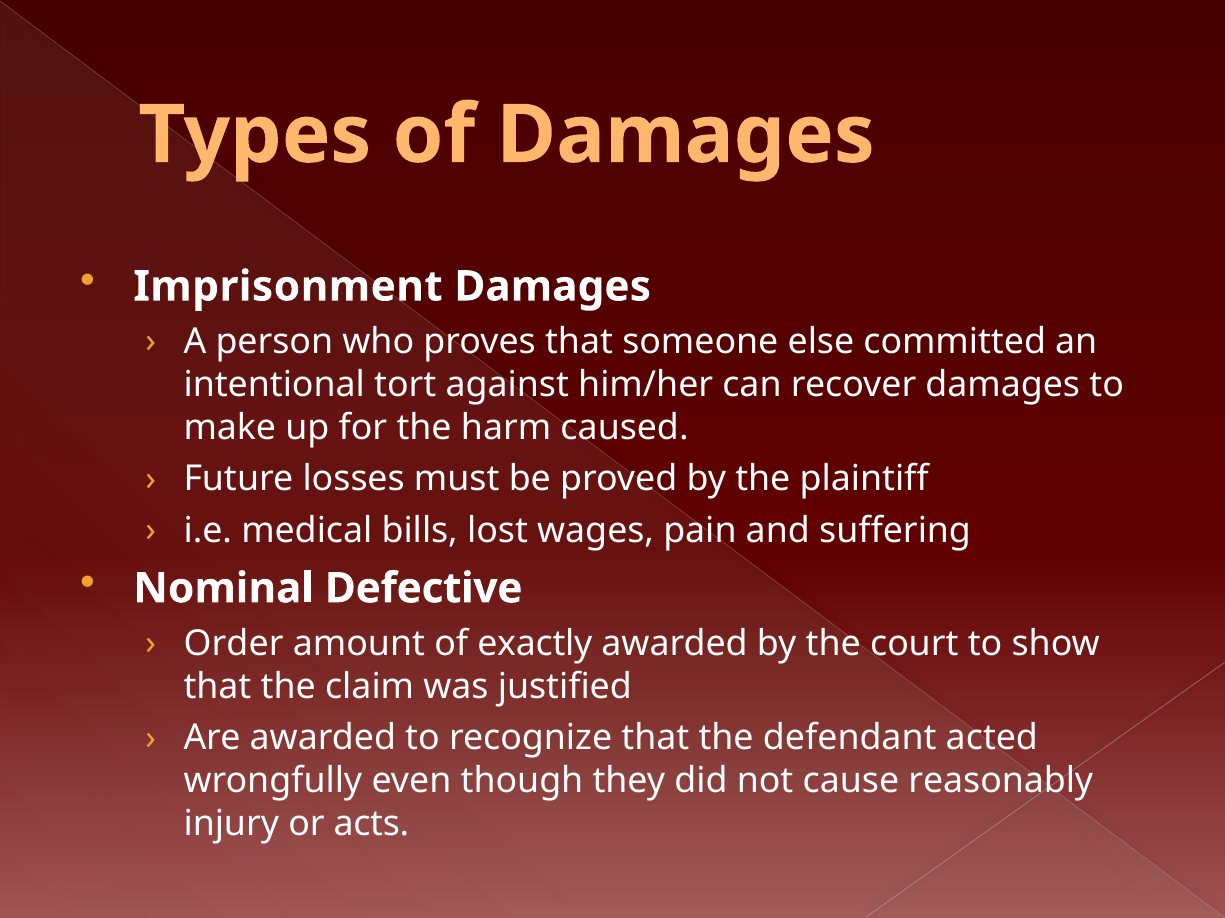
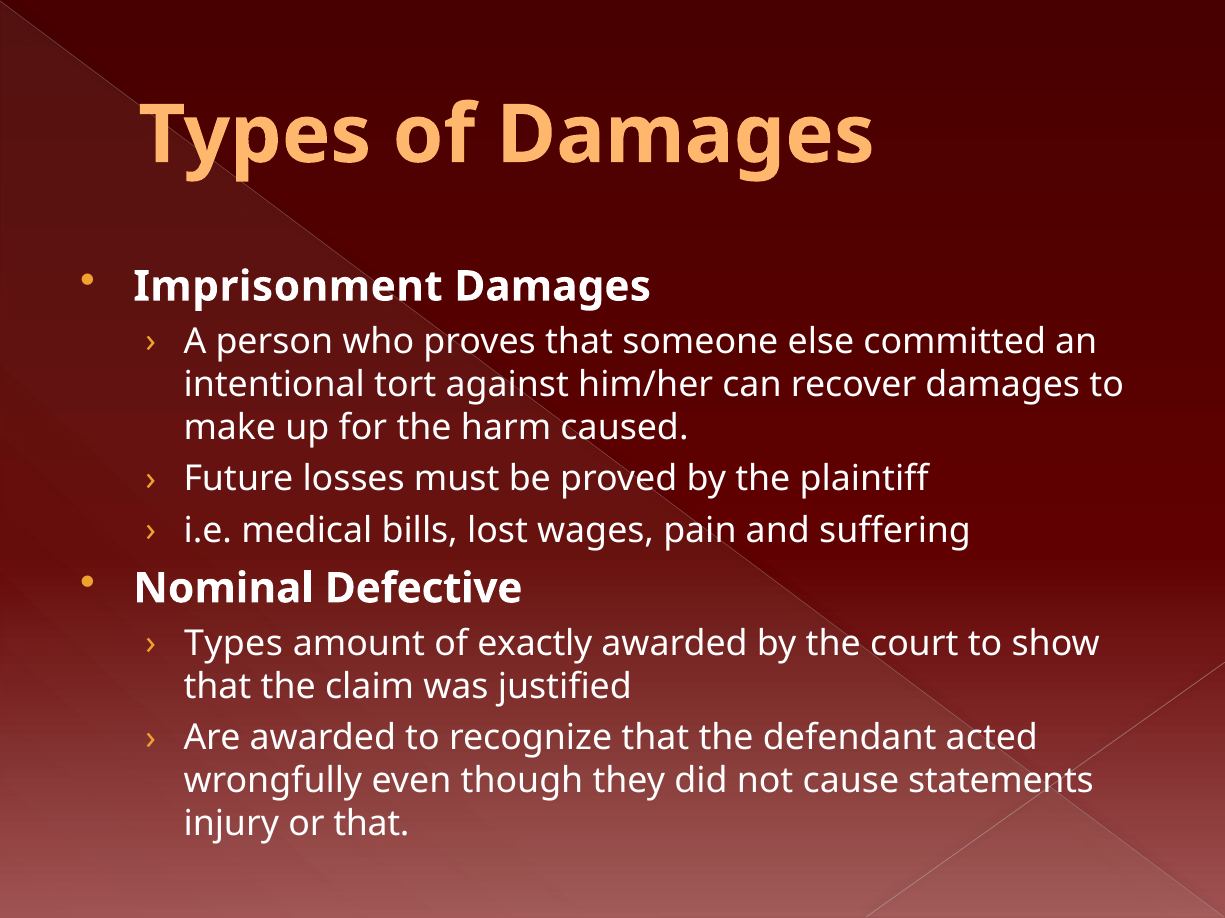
Order: Order -> Types (233, 644)
reasonably: reasonably -> statements (1001, 782)
or acts: acts -> that (371, 824)
